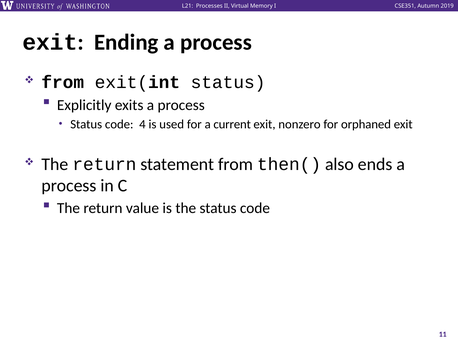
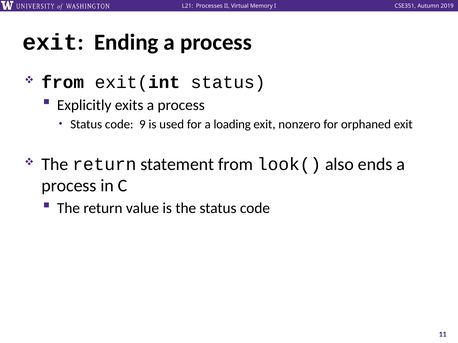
4: 4 -> 9 (142, 124)
current: current -> loading (232, 124)
then(: then( -> look( (289, 164)
